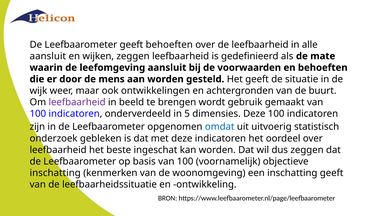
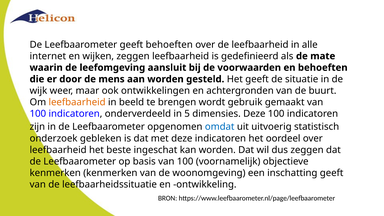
aansluit: aansluit -> internet (48, 56)
leefbaarheid colour: purple -> orange (77, 102)
inschatting: inschatting -> kenmerken (55, 173)
